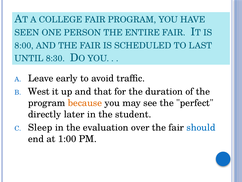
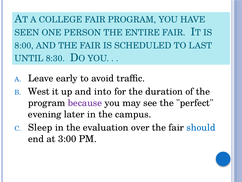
that: that -> into (103, 91)
because colour: orange -> purple (85, 103)
directly: directly -> evening (45, 114)
student: student -> campus (133, 114)
1:00: 1:00 -> 3:00 (67, 139)
